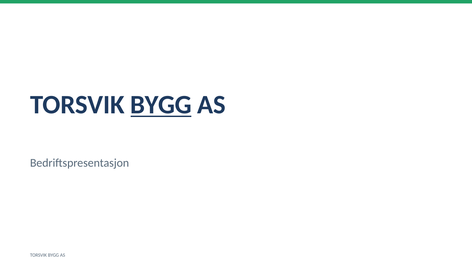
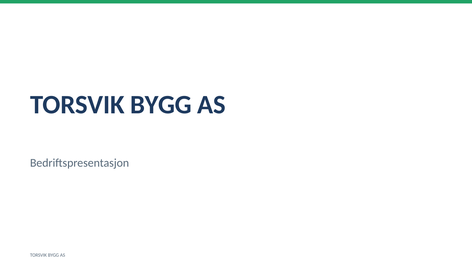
BYGG underline: present -> none (161, 105)
